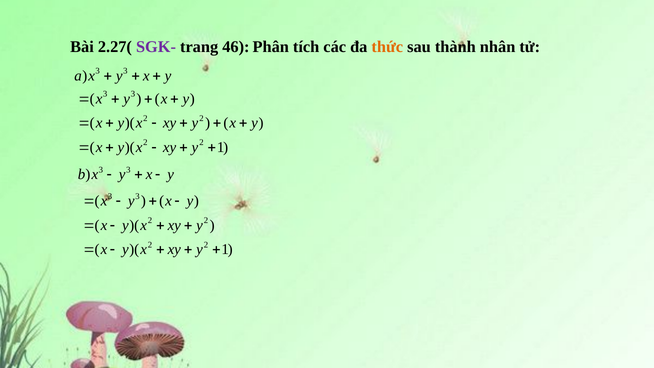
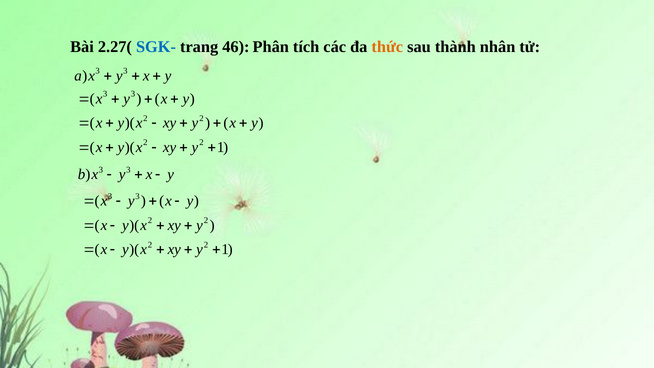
SGK- colour: purple -> blue (156, 47)
